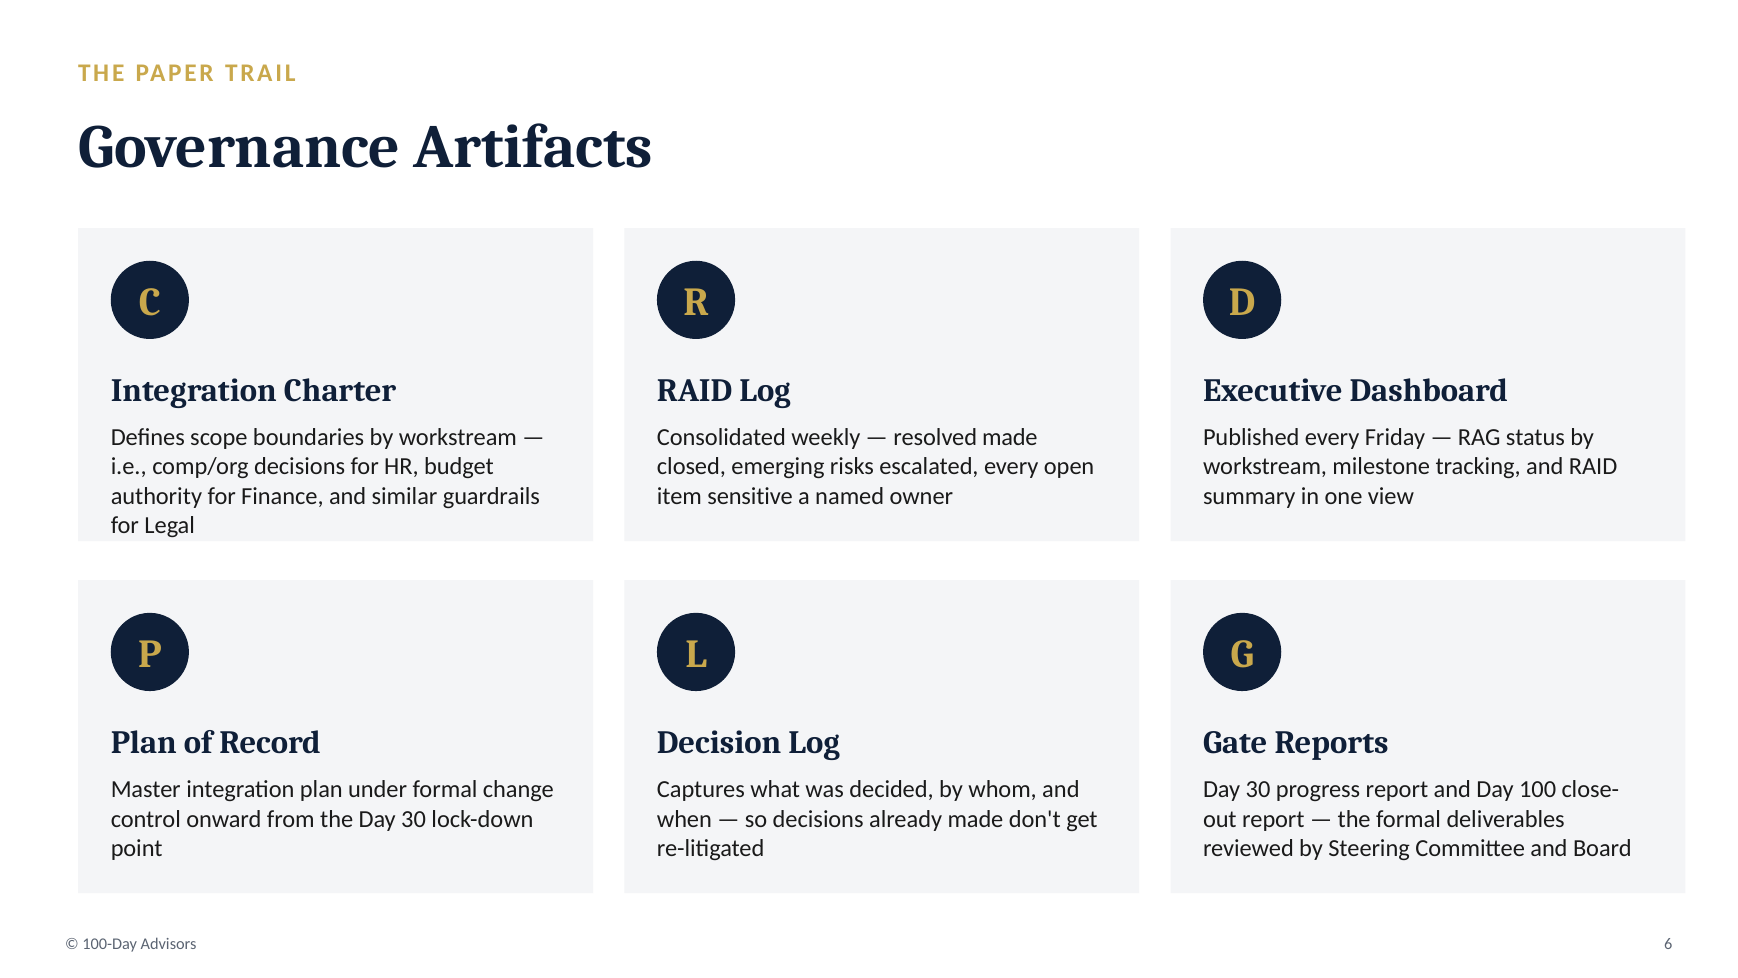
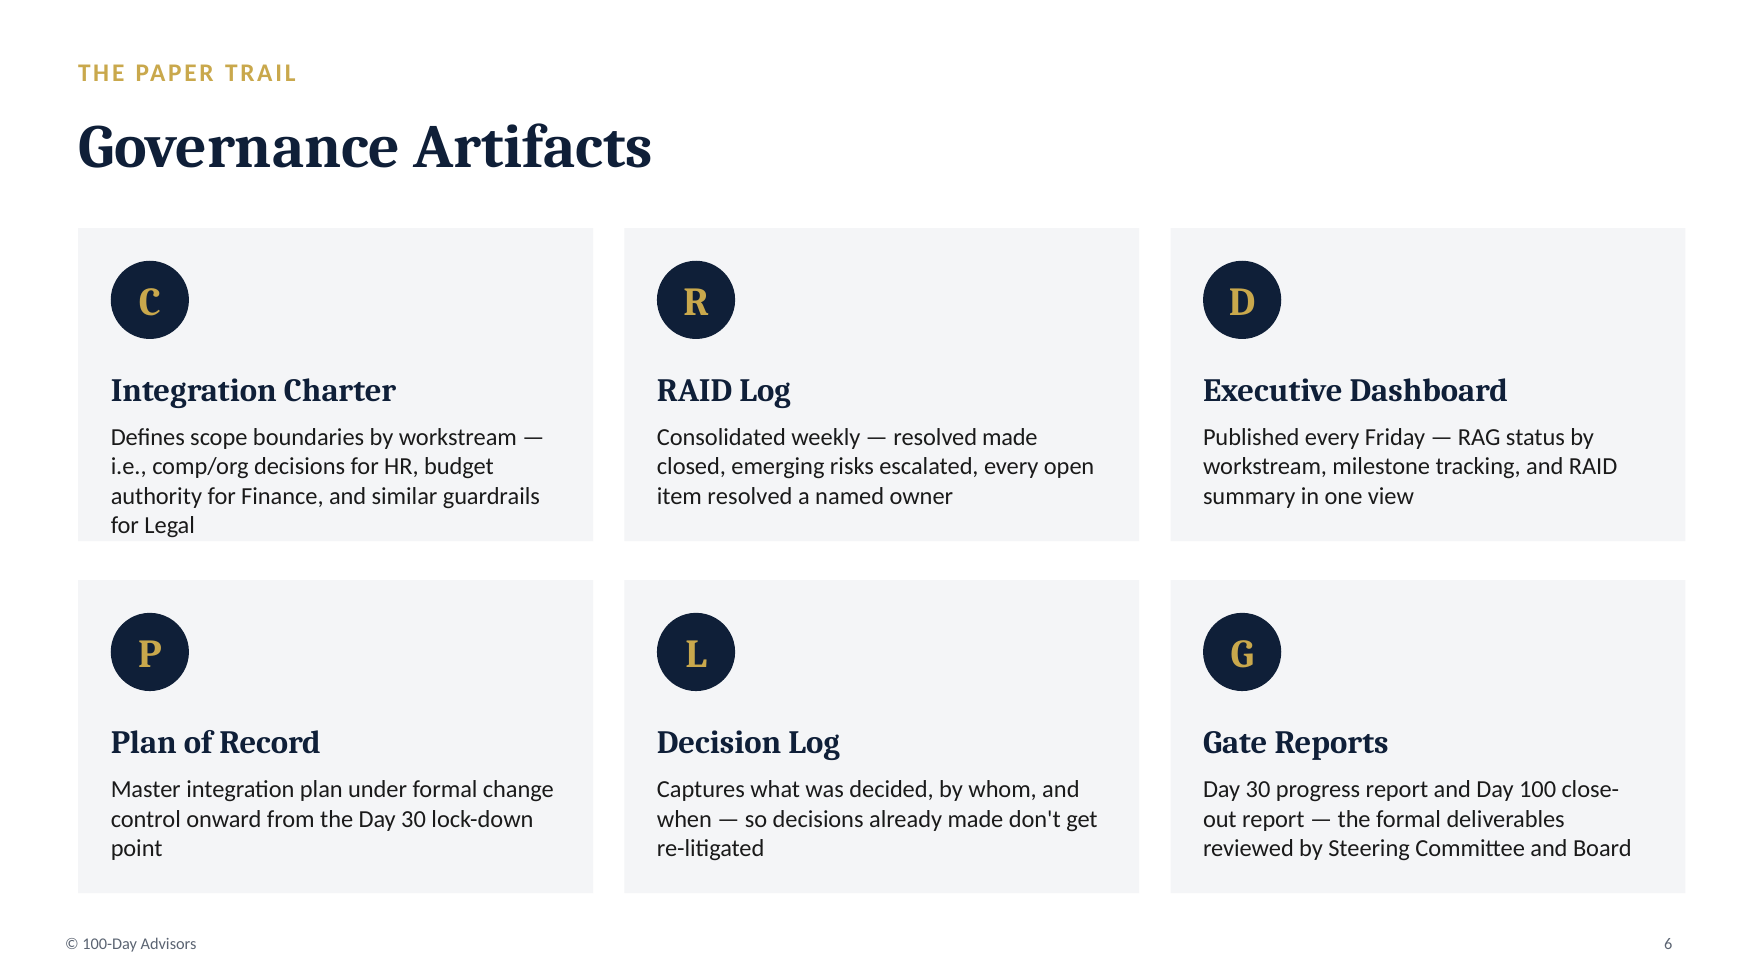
item sensitive: sensitive -> resolved (750, 496)
